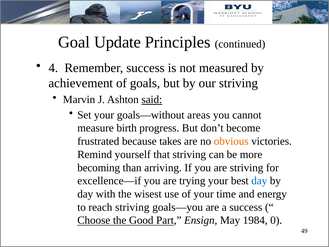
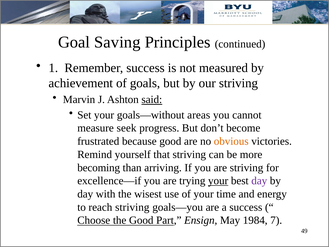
Update: Update -> Saving (117, 42)
4: 4 -> 1 (53, 68)
birth: birth -> seek (127, 128)
because takes: takes -> good (170, 141)
your underline: none -> present (218, 181)
day colour: blue -> purple (259, 181)
0: 0 -> 7 (276, 220)
